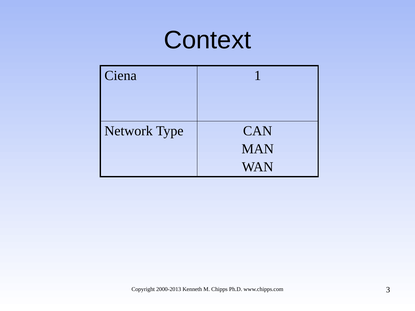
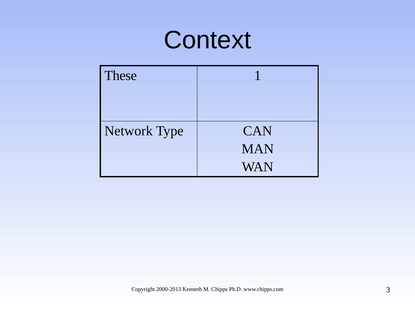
Ciena: Ciena -> These (121, 76)
